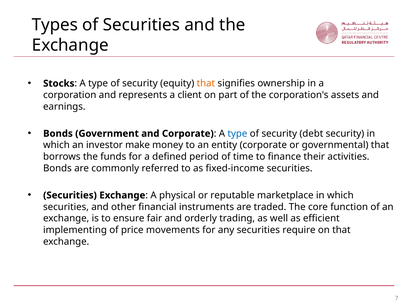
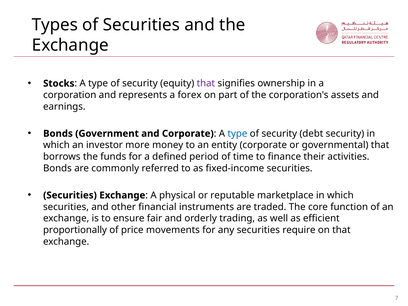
that colour: orange -> purple (206, 83)
client: client -> forex (190, 95)
make: make -> more (137, 145)
implementing: implementing -> proportionally (75, 230)
